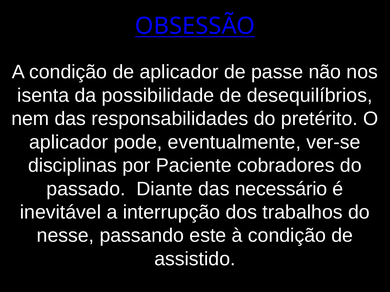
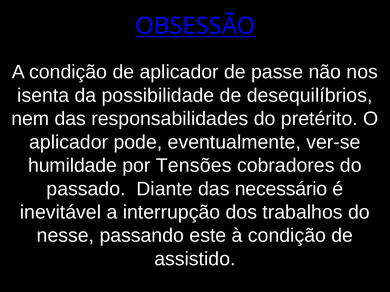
disciplinas: disciplinas -> humildade (73, 166)
Paciente: Paciente -> Tensões (194, 166)
